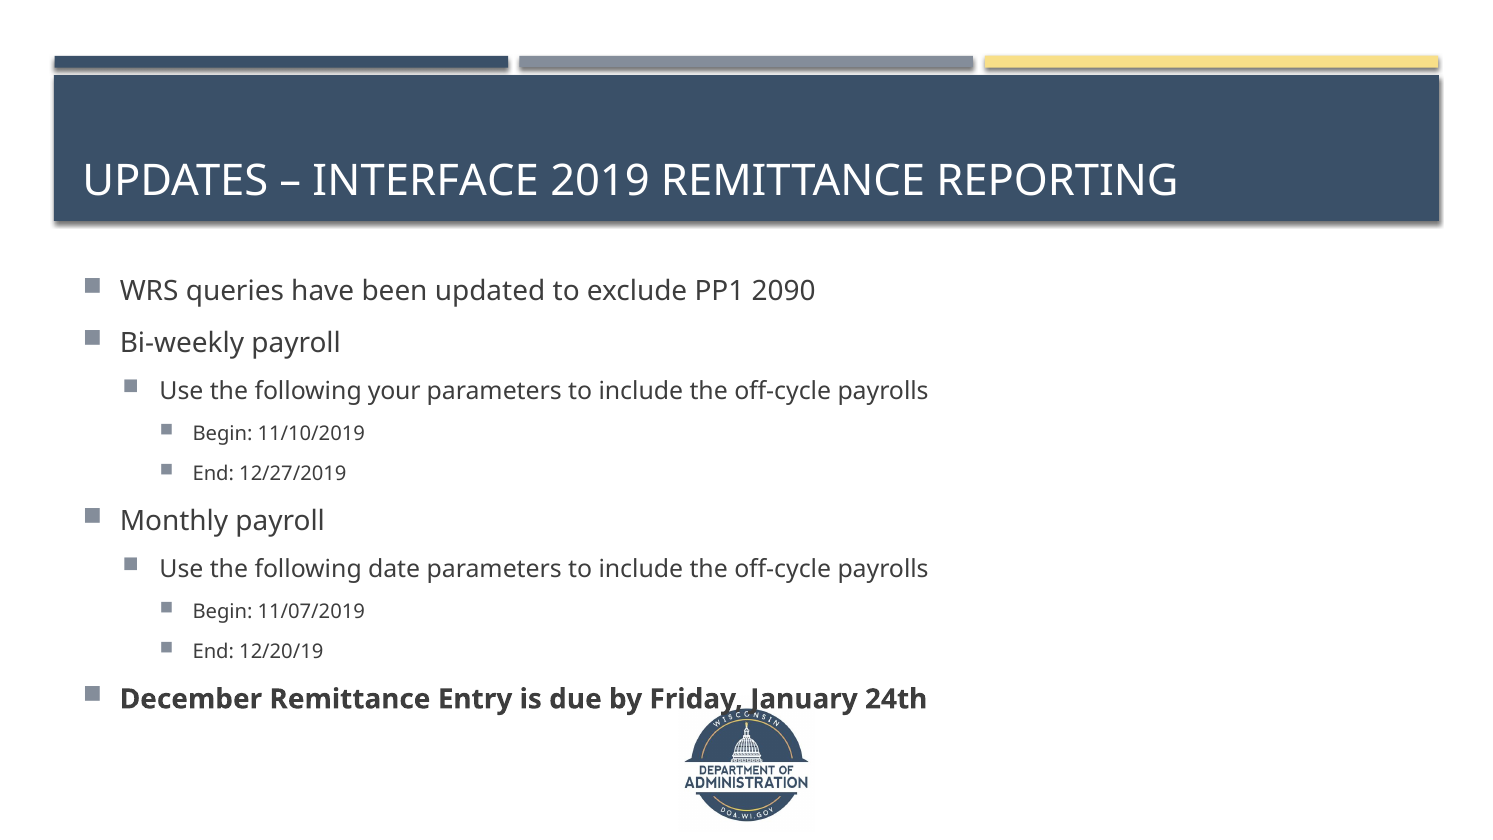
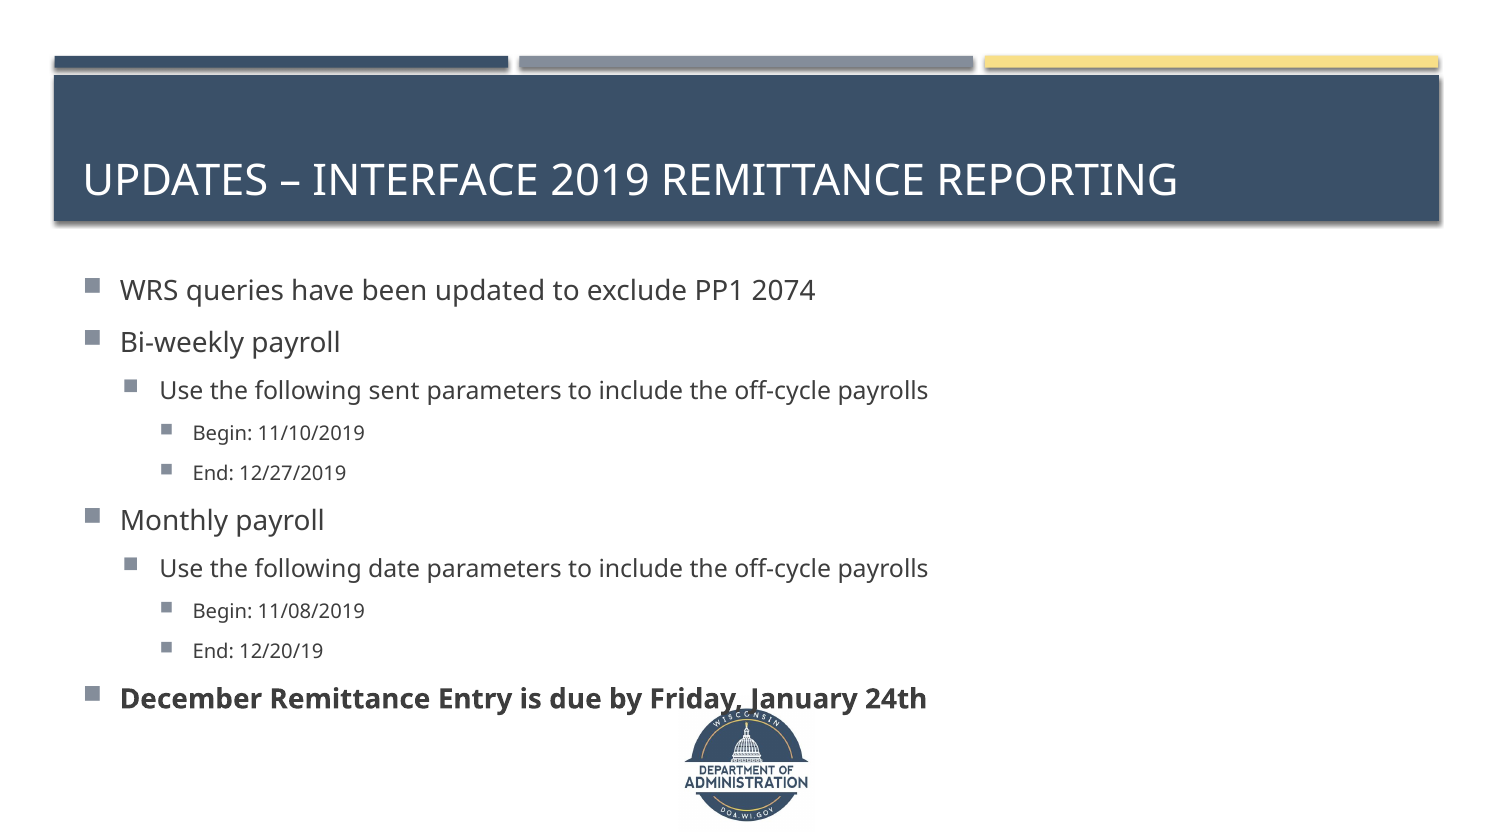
2090: 2090 -> 2074 (784, 291)
your: your -> sent (394, 391)
11/07/2019: 11/07/2019 -> 11/08/2019 (311, 612)
